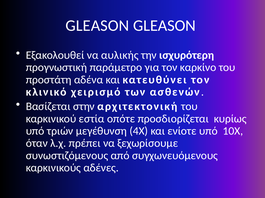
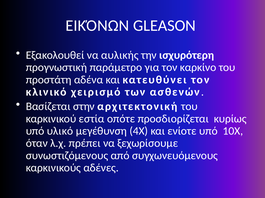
GLEASON: GLEASON -> ΕΙΚΌΝΩΝ (97, 26)
τριών: τριών -> υλικό (60, 131)
